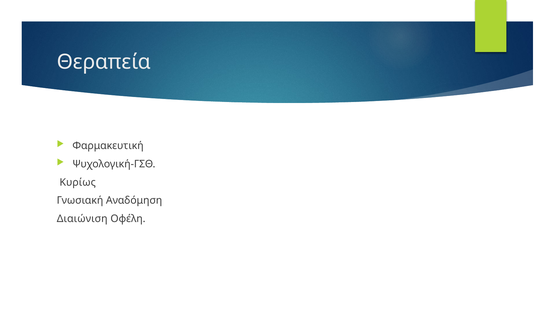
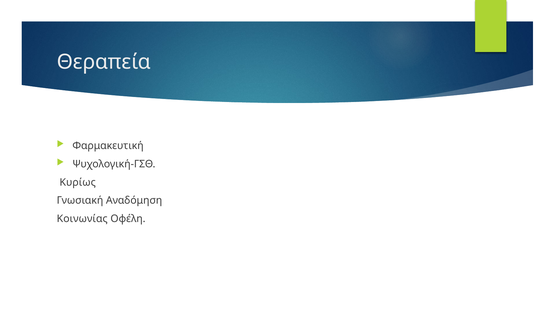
Διαιώνιση: Διαιώνιση -> Κοινωνίας (82, 219)
